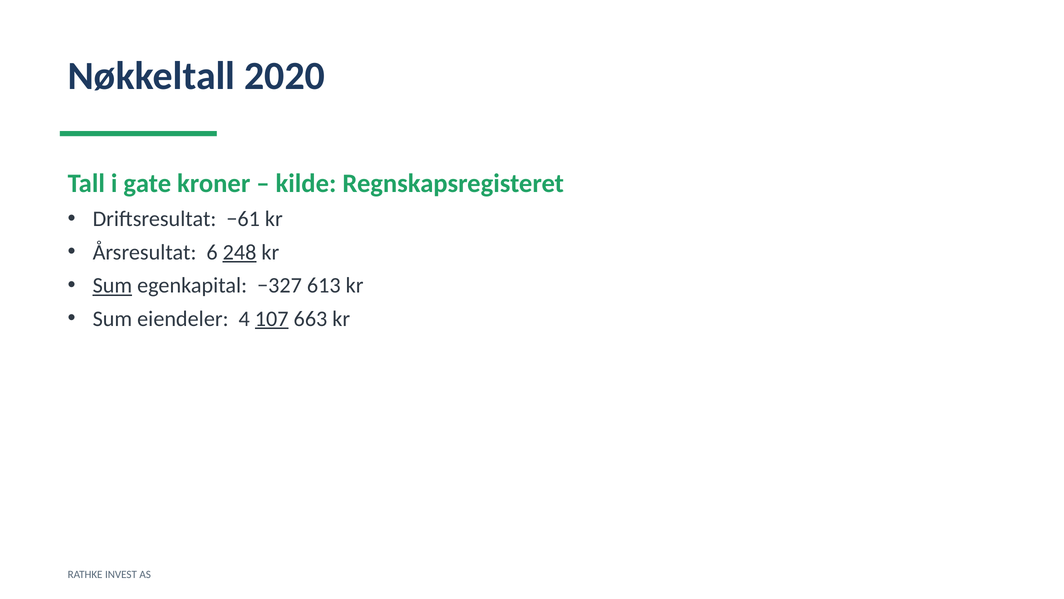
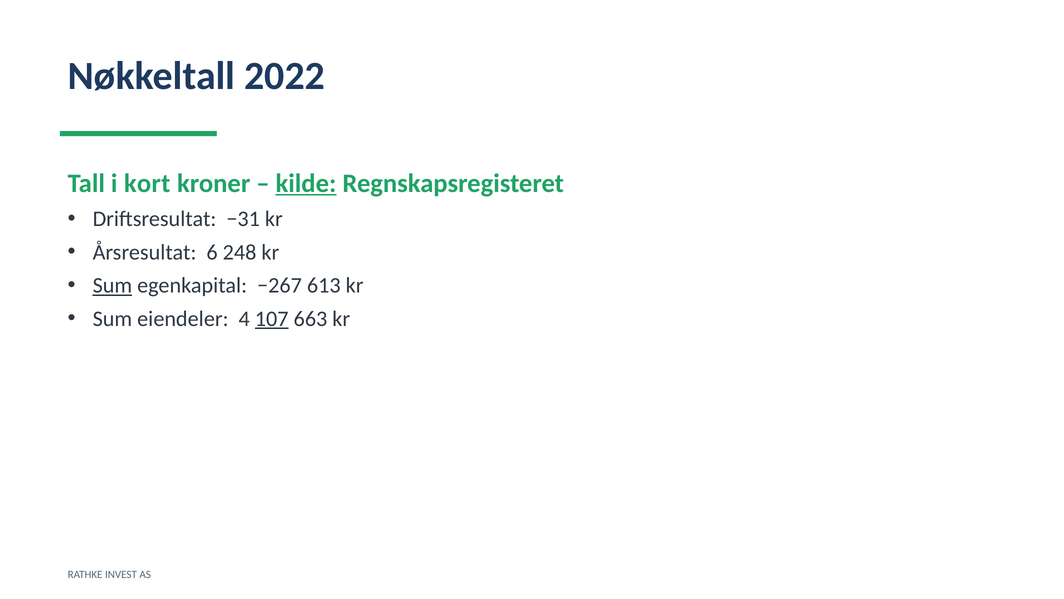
2020: 2020 -> 2022 (285, 76)
gate: gate -> kort (147, 183)
kilde underline: none -> present (306, 183)
−61: −61 -> −31 (243, 219)
248 underline: present -> none (240, 252)
−327: −327 -> −267 (280, 285)
